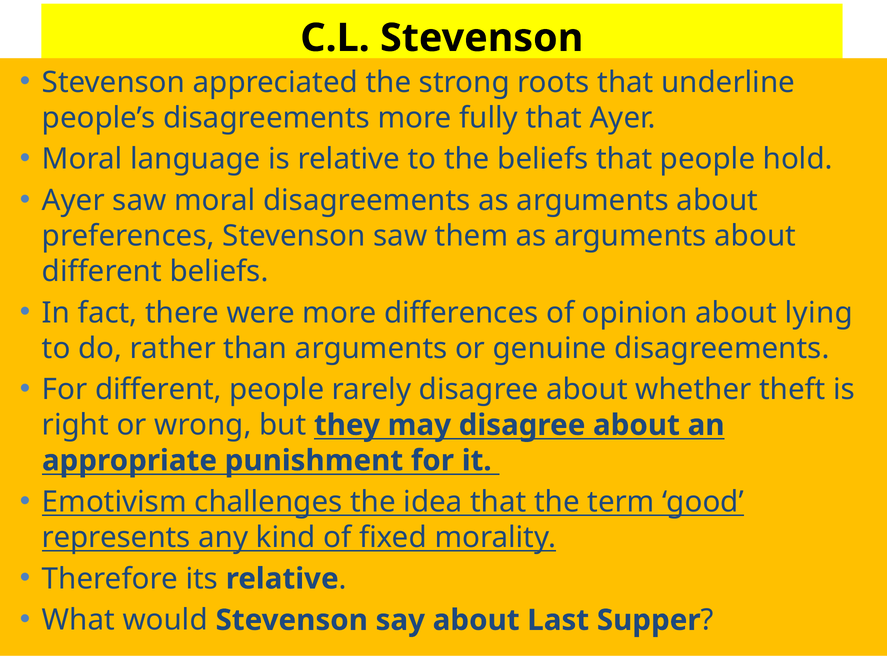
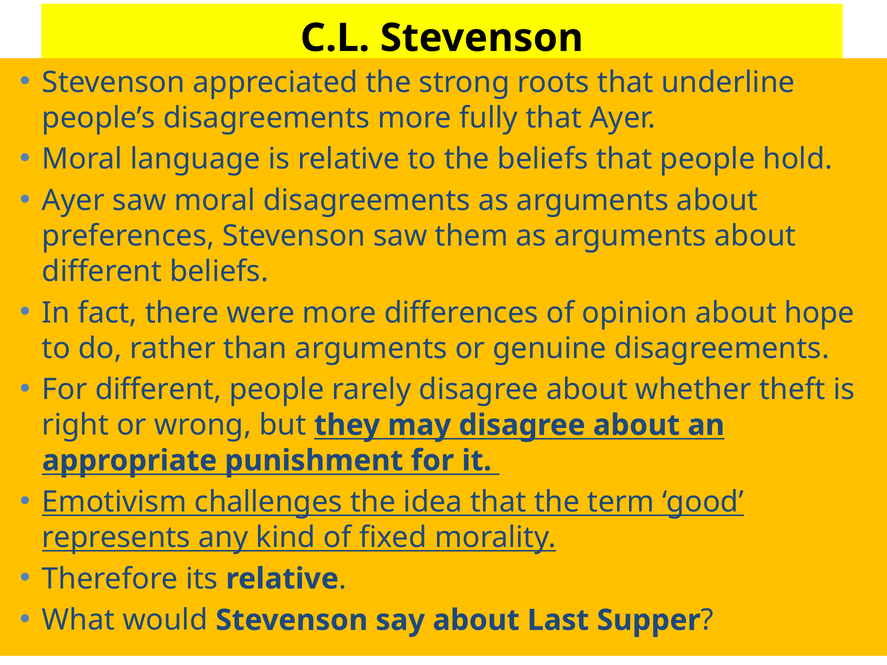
lying: lying -> hope (819, 313)
